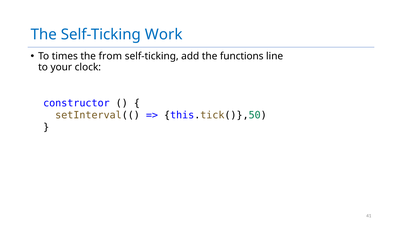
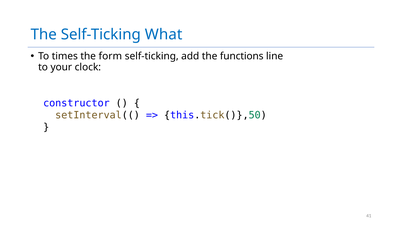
Work: Work -> What (164, 35)
from: from -> form (110, 56)
